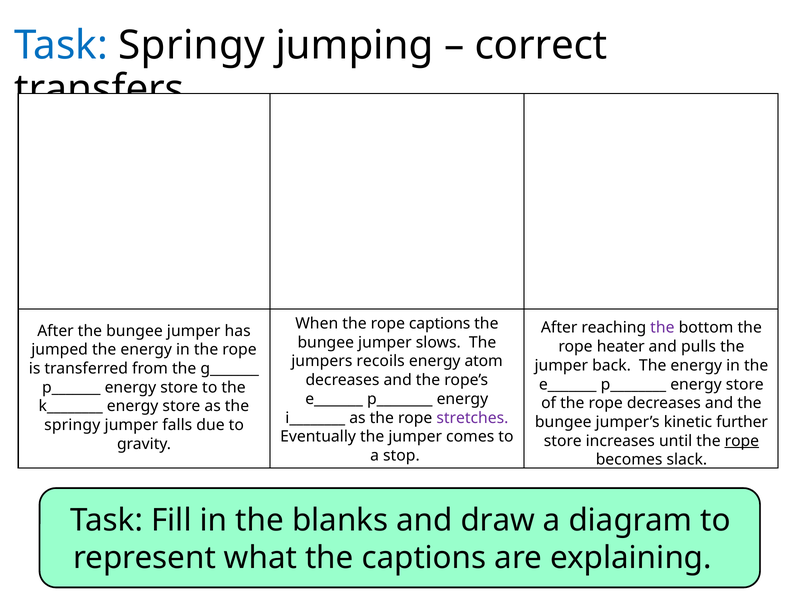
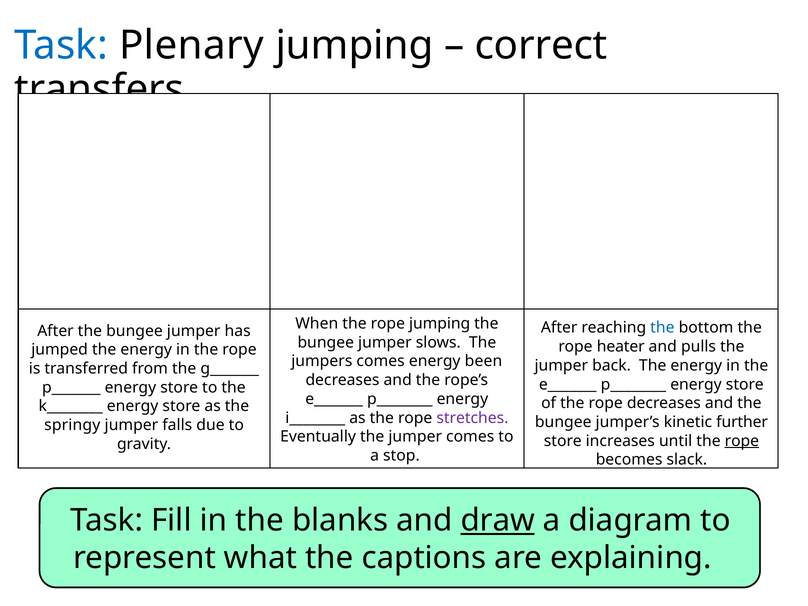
Task Springy: Springy -> Plenary (192, 46)
rope captions: captions -> jumping (440, 324)
the colour: purple -> blue (662, 328)
jumpers recoils: recoils -> comes (381, 361)
atom: atom -> been (483, 361)
draw underline: none -> present (498, 520)
